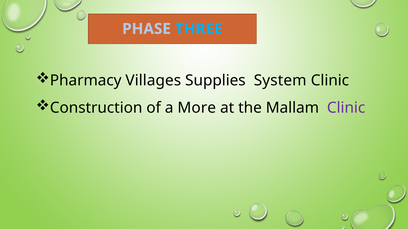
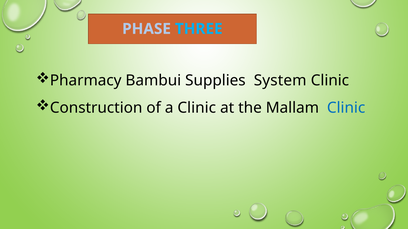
Villages: Villages -> Bambui (153, 81)
a More: More -> Clinic (197, 108)
Clinic colour: purple -> blue (346, 108)
